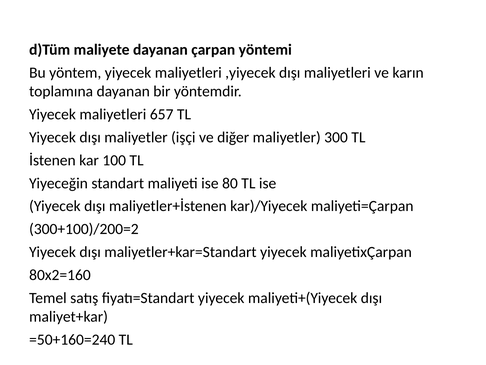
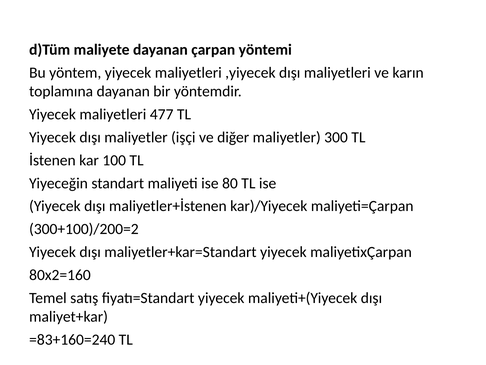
657: 657 -> 477 (162, 114)
=50+160=240: =50+160=240 -> =83+160=240 (72, 339)
